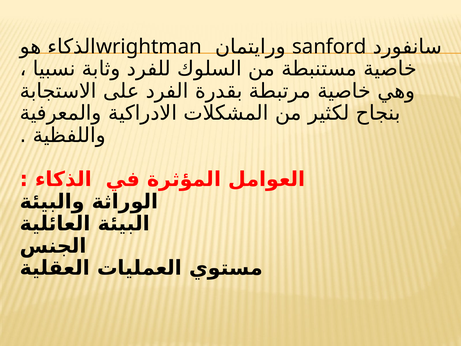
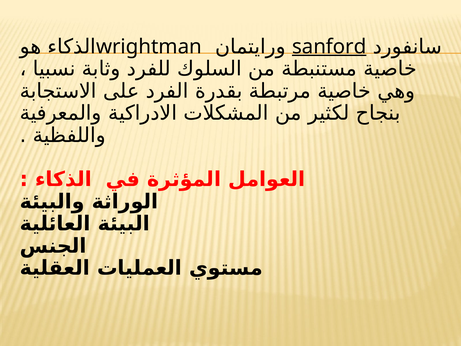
sanford underline: none -> present (329, 47)
